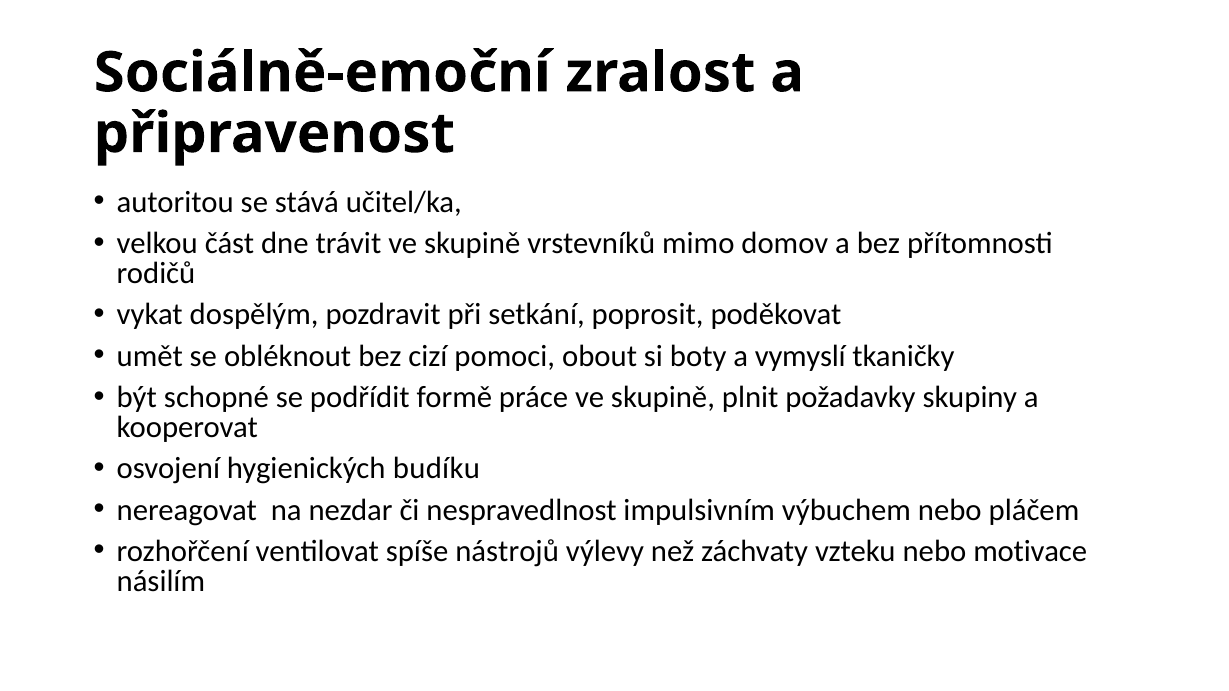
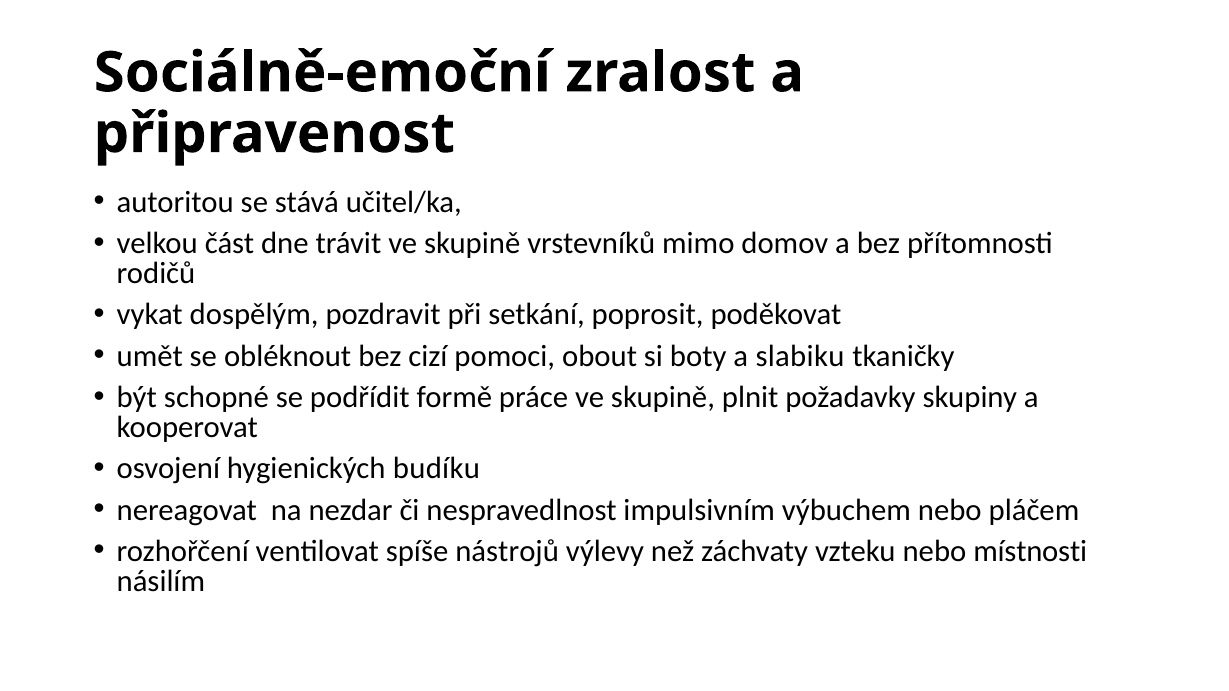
vymyslí: vymyslí -> slabiku (800, 356)
motivace: motivace -> místnosti (1030, 552)
